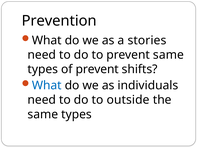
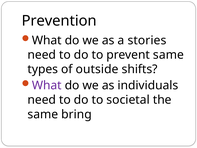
of prevent: prevent -> outside (97, 69)
What colour: blue -> purple (47, 85)
outside: outside -> societal (128, 100)
types: types -> bring (76, 114)
